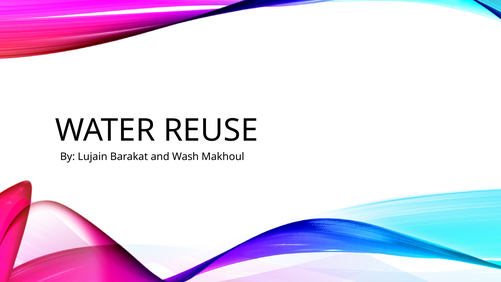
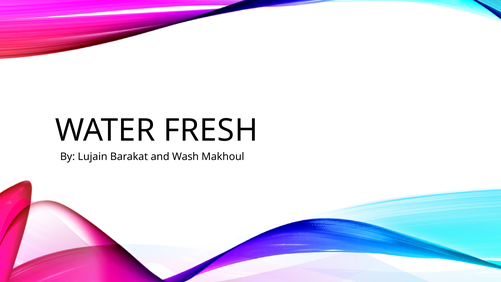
REUSE: REUSE -> FRESH (211, 130)
